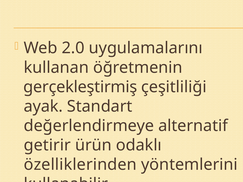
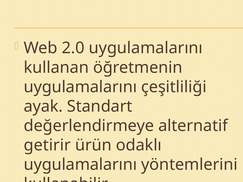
gerçekleştirmiş: gerçekleştirmiş -> uygulamalarını (80, 87)
özelliklerinden: özelliklerinden -> uygulamalarını (80, 165)
